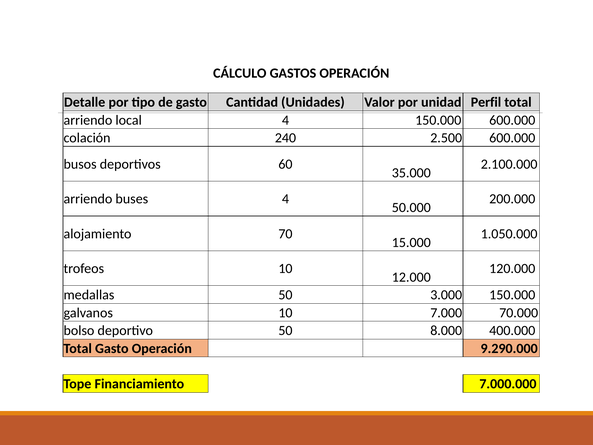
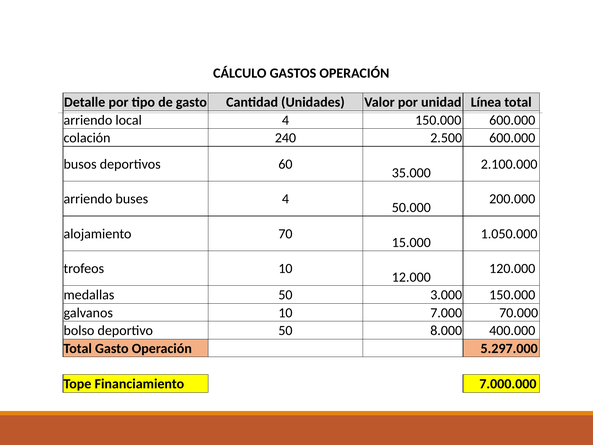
Perfil: Perfil -> Línea (486, 102)
9.290.000: 9.290.000 -> 5.297.000 (509, 348)
